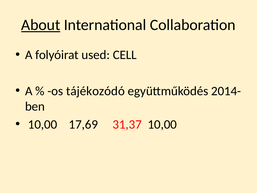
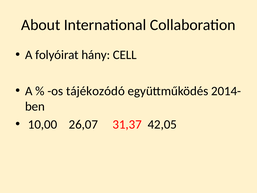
About underline: present -> none (41, 25)
used: used -> hány (96, 55)
17,69: 17,69 -> 26,07 (83, 124)
31,37 10,00: 10,00 -> 42,05 (162, 124)
